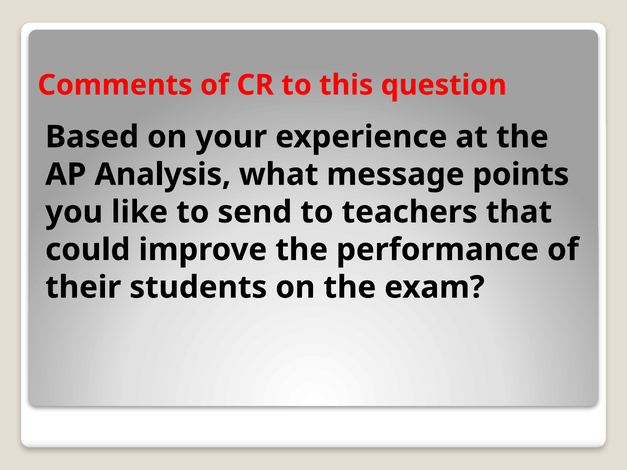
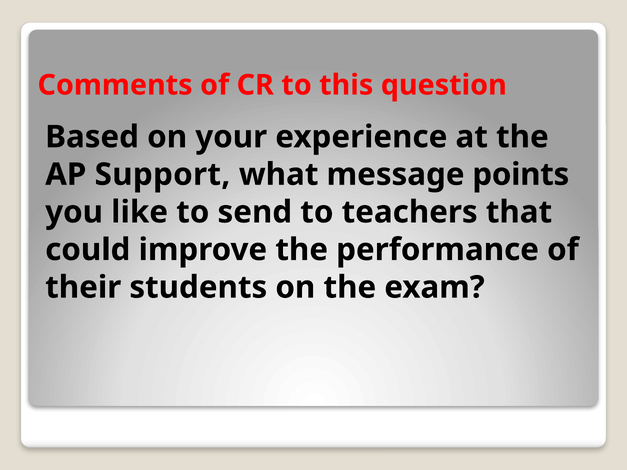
Analysis: Analysis -> Support (162, 175)
